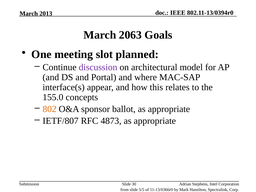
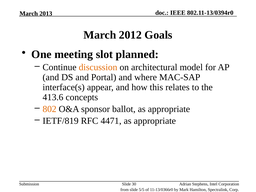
2063: 2063 -> 2012 (130, 35)
discussion colour: purple -> orange (98, 67)
155.0: 155.0 -> 413.6 (53, 97)
IETF/807: IETF/807 -> IETF/819 (61, 121)
4873: 4873 -> 4471 (111, 121)
